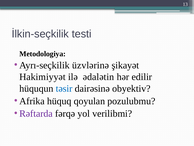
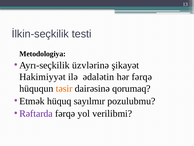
hər edilir: edilir -> fərqə (142, 77)
təsir colour: blue -> orange (64, 88)
obyektiv: obyektiv -> qorumaq (131, 88)
Afrika: Afrika -> Etmək (32, 101)
qoyulan: qoyulan -> sayılmır (89, 101)
